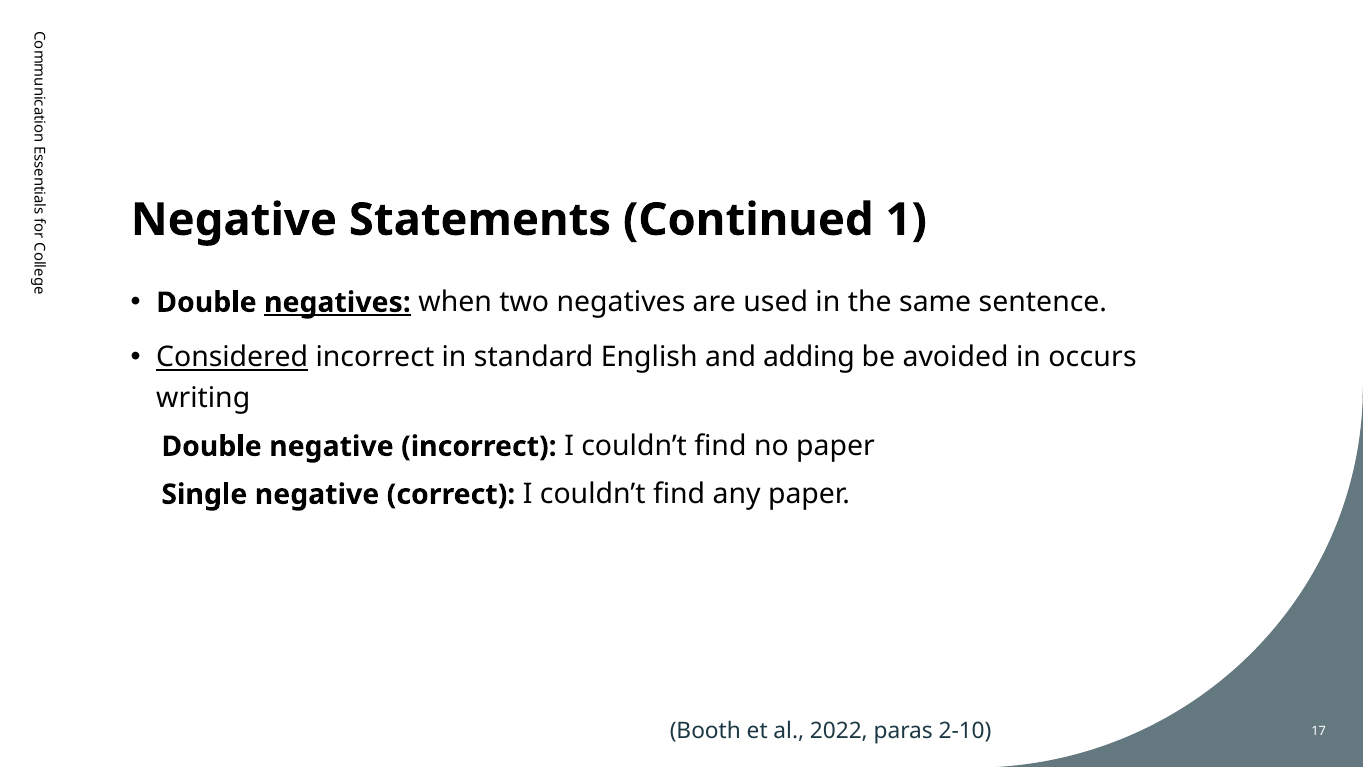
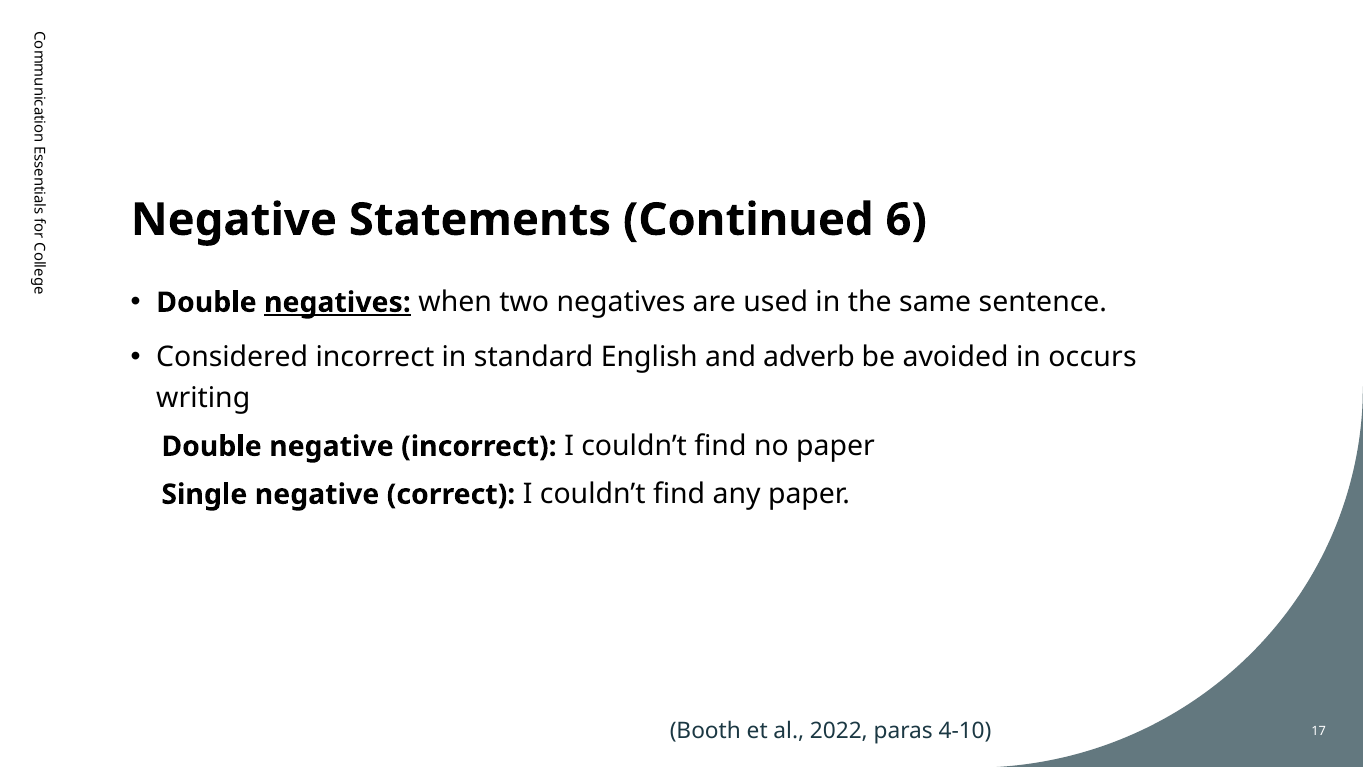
1: 1 -> 6 (906, 220)
Considered underline: present -> none (232, 357)
adding: adding -> adverb (809, 357)
2-10: 2-10 -> 4-10 (965, 730)
